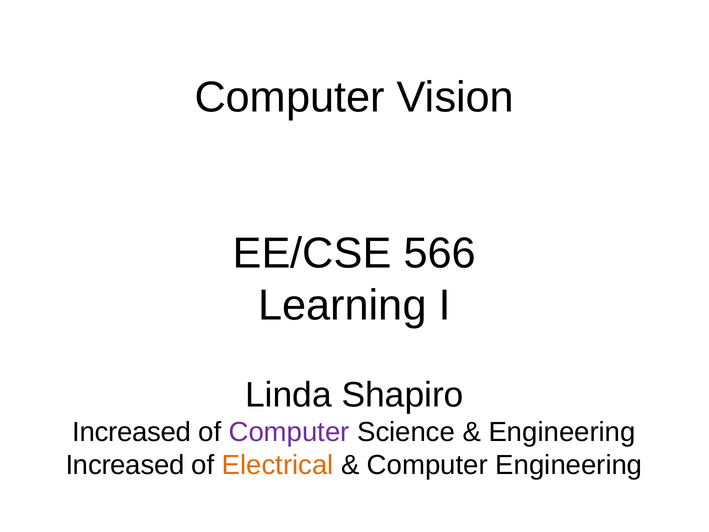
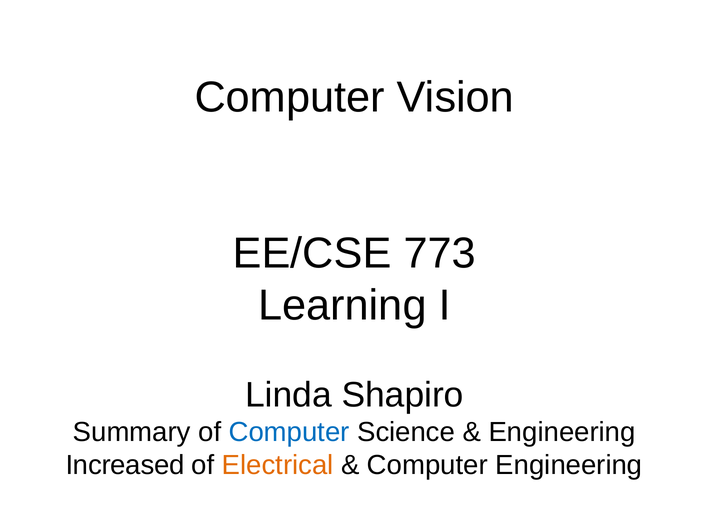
566: 566 -> 773 (440, 254)
Increased: Increased -> Summary (132, 432)
Computer colour: purple -> blue (289, 432)
